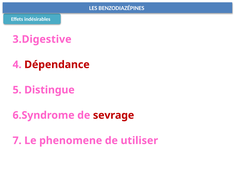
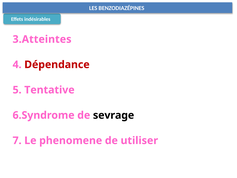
3.Digestive: 3.Digestive -> 3.Atteintes (42, 39)
Distingue: Distingue -> Tentative (49, 90)
sevrage colour: red -> black (114, 115)
